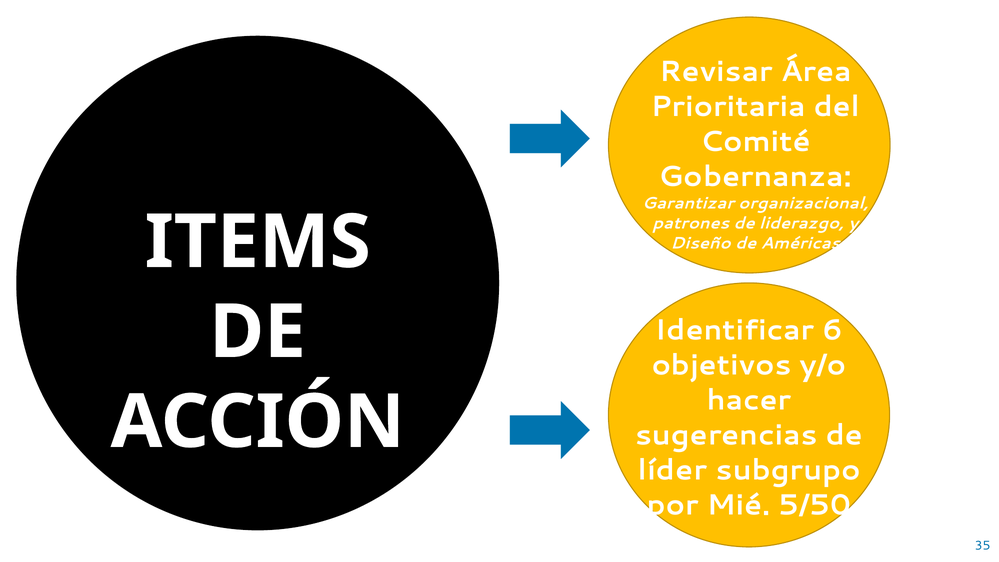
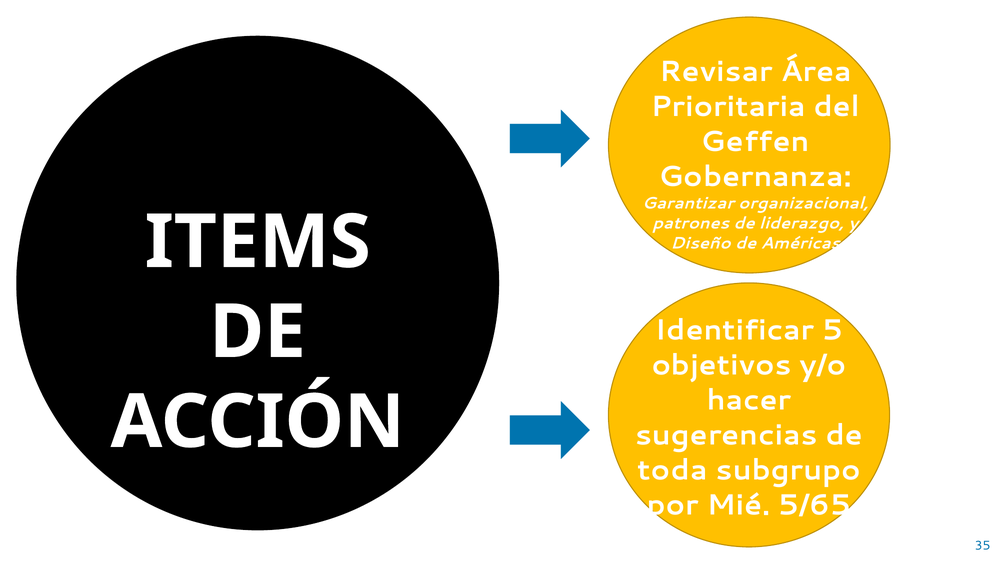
Comité: Comité -> Geffen (755, 142)
6: 6 -> 5 (833, 330)
líder: líder -> toda (672, 470)
5/50: 5/50 -> 5/65 (815, 505)
